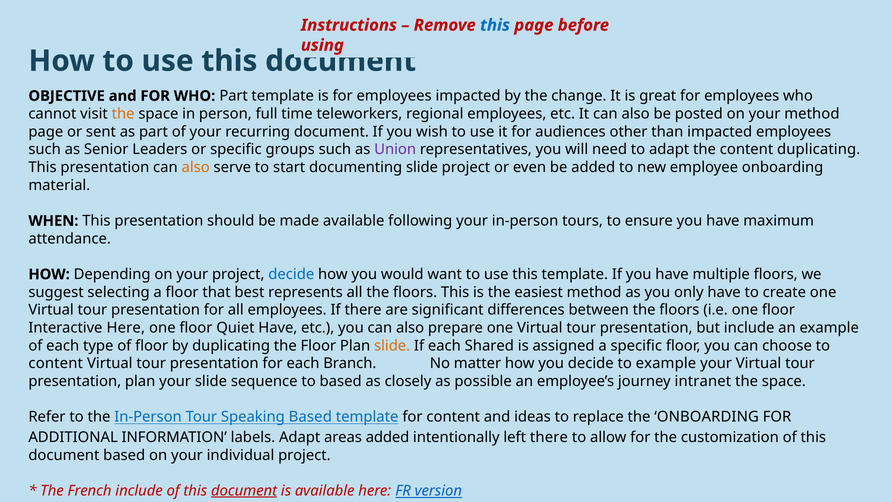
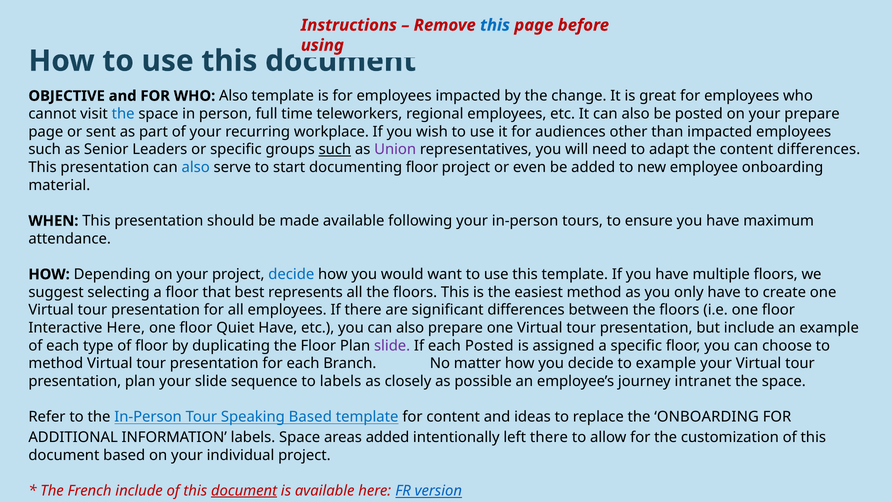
WHO Part: Part -> Also (234, 96)
the colour: orange -> blue (123, 114)
your method: method -> prepare (812, 114)
recurring document: document -> workplace (331, 132)
such underline: none -> present (335, 149)
content duplicating: duplicating -> differences (819, 149)
also colour: orange -> blue (196, 167)
documenting slide: slide -> floor (422, 167)
slide colour: orange -> purple (392, 346)
each Shared: Shared -> Posted (489, 346)
content: content -> method (56, 363)
to based: based -> labels (341, 381)
labels Adapt: Adapt -> Space (300, 437)
